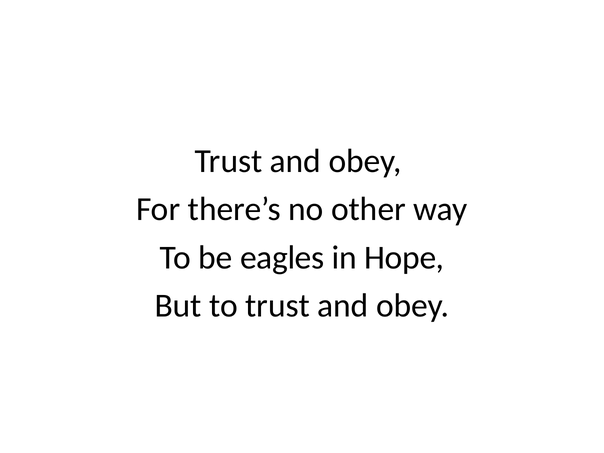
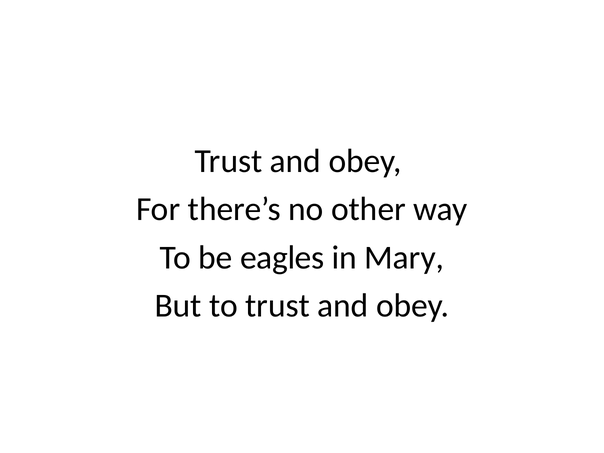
Hope: Hope -> Mary (404, 258)
